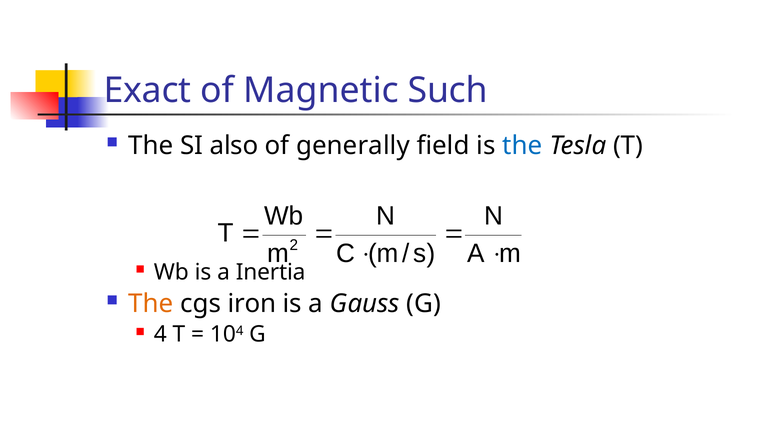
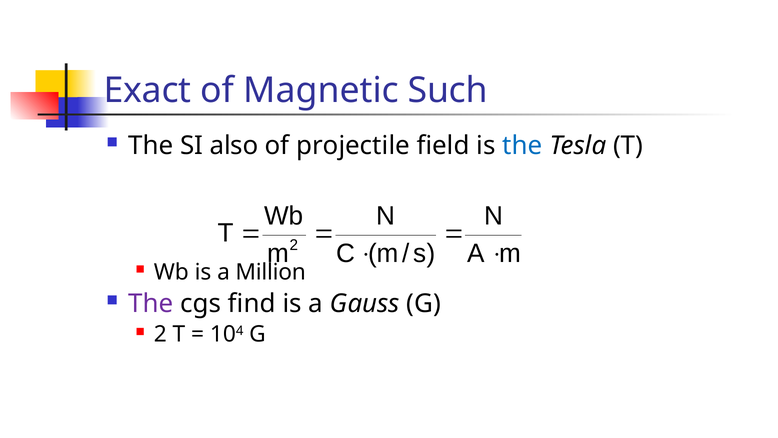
generally: generally -> projectile (353, 146)
Inertia: Inertia -> Million (271, 272)
The colour: orange -> purple (151, 303)
iron: iron -> find (252, 303)
4: 4 -> 2 (160, 334)
